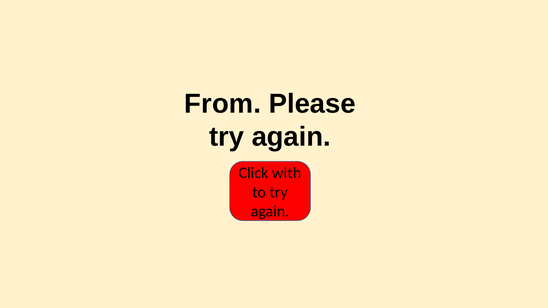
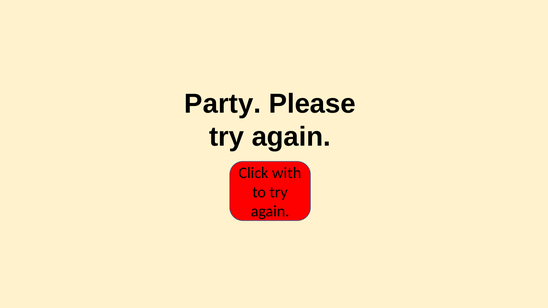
From: From -> Party (223, 104)
